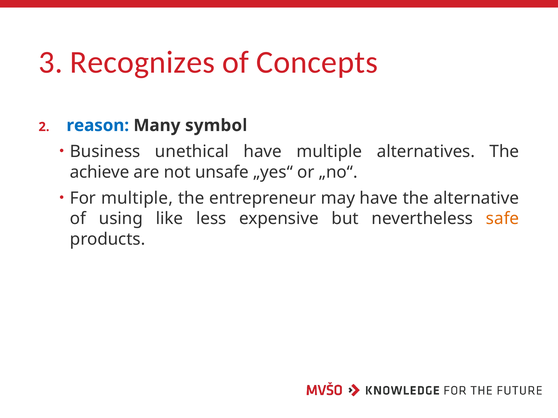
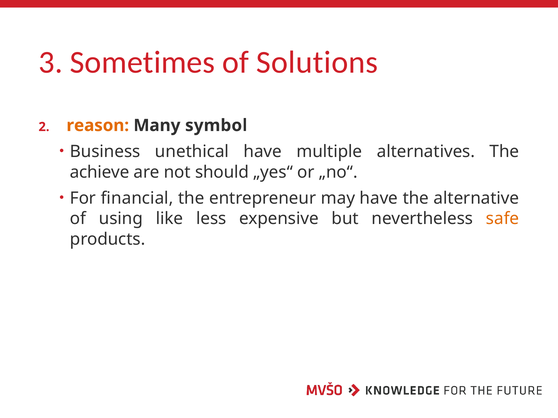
Recognizes: Recognizes -> Sometimes (142, 63)
Concepts: Concepts -> Solutions (317, 63)
reason colour: blue -> orange (98, 126)
unsafe: unsafe -> should (222, 172)
For multiple: multiple -> financial (137, 199)
